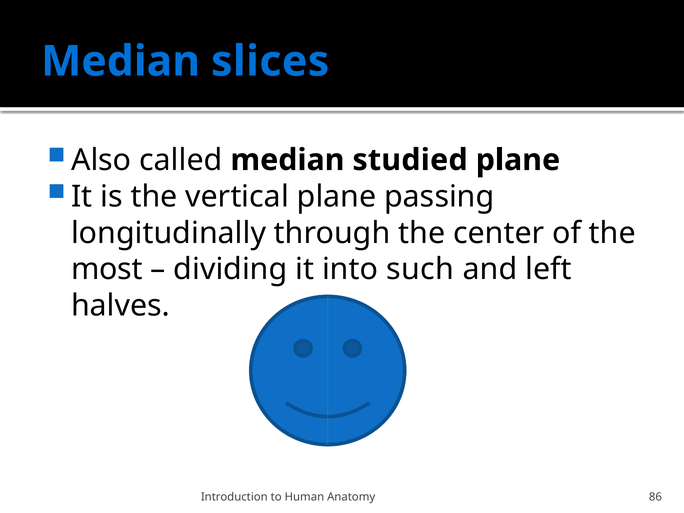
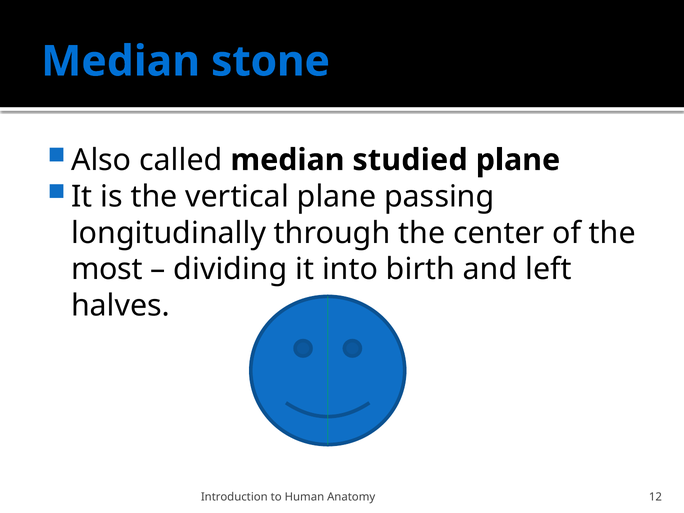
slices: slices -> stone (271, 61)
such: such -> birth (420, 269)
86: 86 -> 12 (655, 497)
